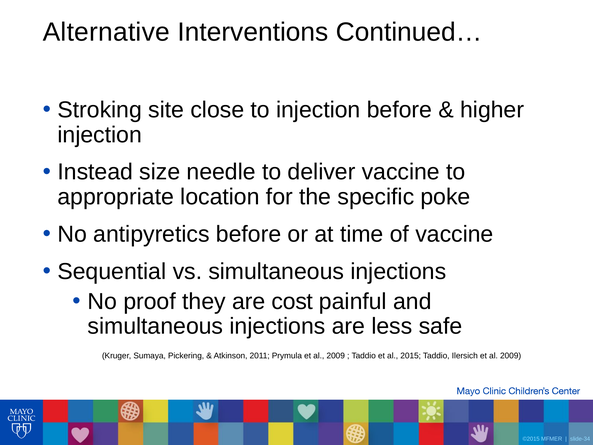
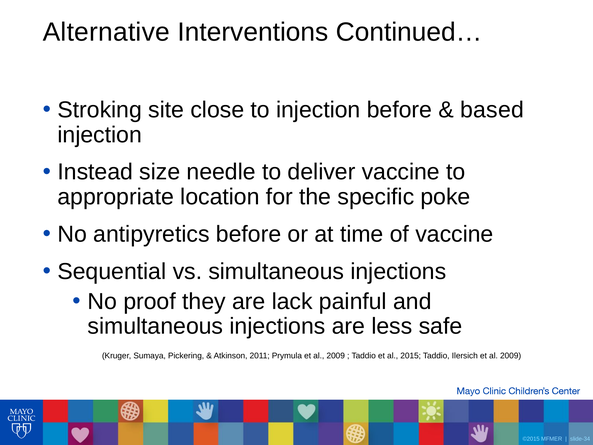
higher: higher -> based (492, 110)
cost: cost -> lack (292, 301)
